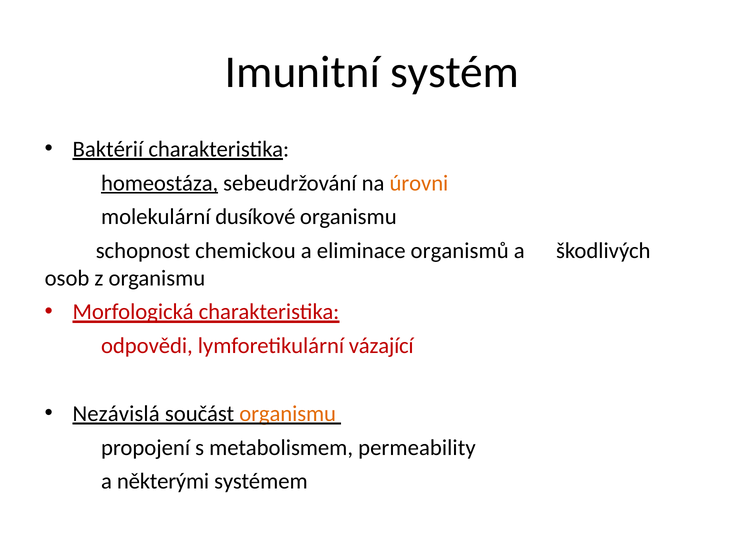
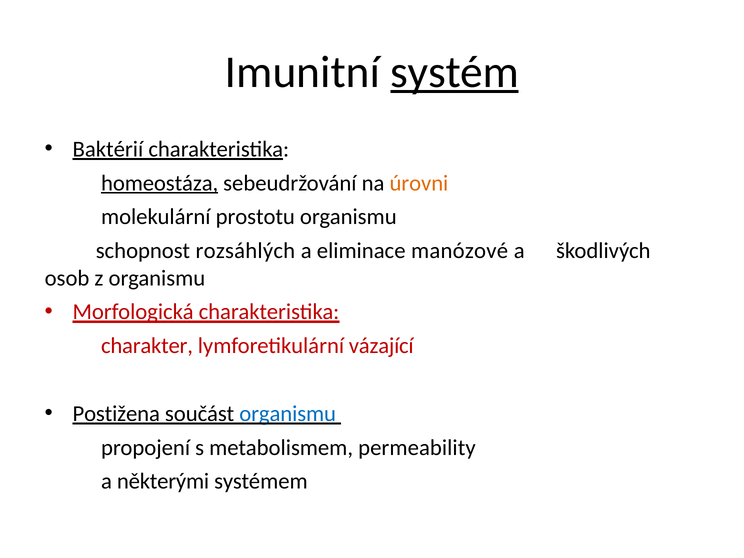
systém underline: none -> present (455, 72)
dusíkové: dusíkové -> prostotu (255, 217)
chemickou: chemickou -> rozsáhlých (245, 251)
organismů: organismů -> manózové (460, 251)
odpovědi: odpovědi -> charakter (147, 346)
Nezávislá: Nezávislá -> Postižena (116, 414)
organismu colour: orange -> blue (288, 414)
